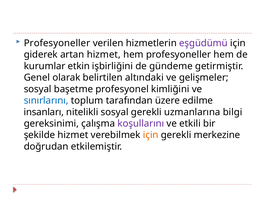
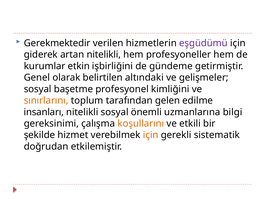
Profesyoneller: Profesyoneller -> Gerekmektedir (57, 43)
artan hizmet: hizmet -> nitelikli (104, 55)
sınırlarını colour: blue -> orange (46, 100)
üzere: üzere -> gelen (168, 100)
sosyal gerekli: gerekli -> önemli (146, 112)
koşullarını colour: purple -> orange (141, 123)
merkezine: merkezine -> sistematik (217, 135)
